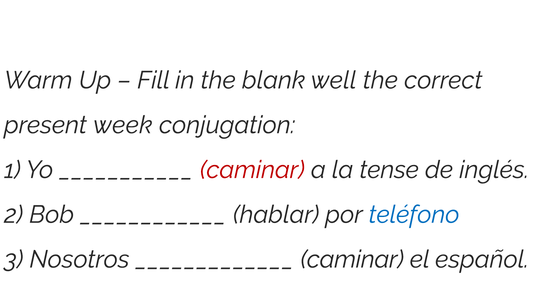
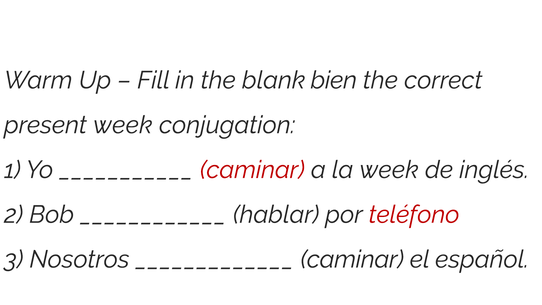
well: well -> bien (334, 80)
la tense: tense -> week (389, 170)
teléfono colour: blue -> red (414, 215)
